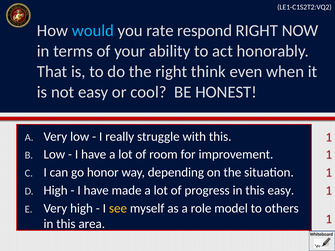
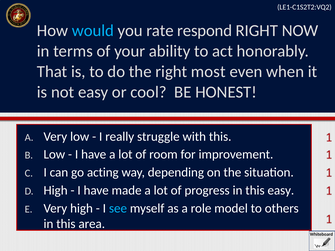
think: think -> most (208, 72)
honor: honor -> acting (103, 173)
see colour: yellow -> light blue (118, 208)
